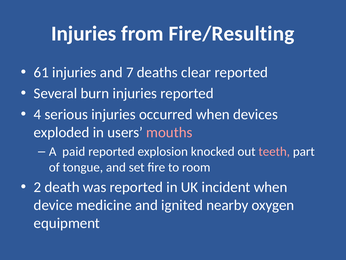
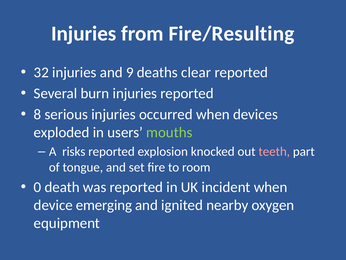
61: 61 -> 32 (41, 72)
7: 7 -> 9 (130, 72)
4: 4 -> 8 (38, 114)
mouths colour: pink -> light green (169, 132)
paid: paid -> risks (74, 151)
2: 2 -> 0 (38, 187)
medicine: medicine -> emerging (104, 205)
